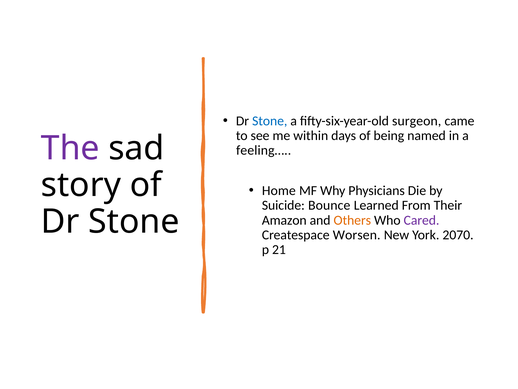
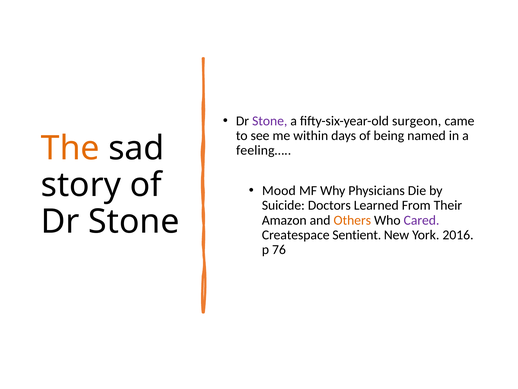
Stone colour: blue -> purple (270, 121)
The colour: purple -> orange (70, 148)
Home: Home -> Mood (279, 190)
Bounce: Bounce -> Doctors (329, 205)
Worsen: Worsen -> Sentient (357, 235)
2070: 2070 -> 2016 (458, 235)
21: 21 -> 76 (279, 249)
